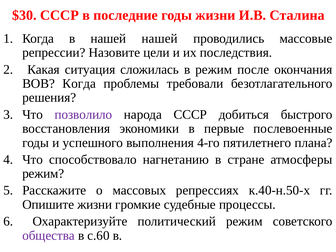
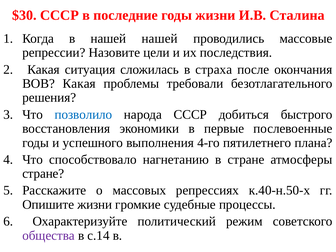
в режим: режим -> страха (214, 69)
ВОВ Когда: Когда -> Какая (79, 84)
позволило colour: purple -> blue (83, 114)
режим: режим -> стране (43, 174)
с.60: с.60 -> с.14 (99, 235)
